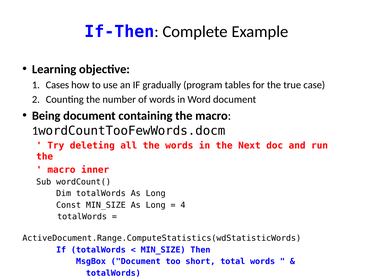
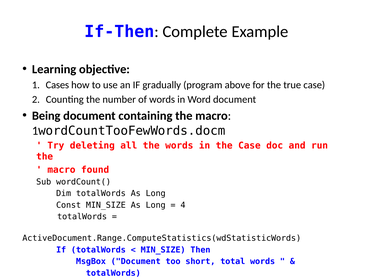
tables: tables -> above (237, 85)
the Next: Next -> Case (249, 145)
inner: inner -> found (95, 170)
